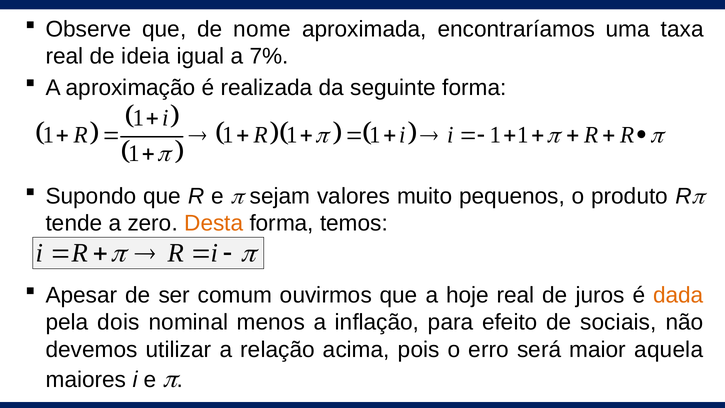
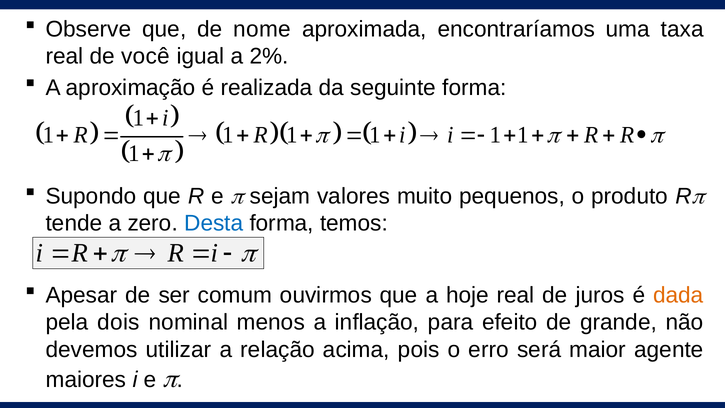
ideia: ideia -> você (146, 56)
7%: 7% -> 2% (269, 56)
Desta colour: orange -> blue (214, 223)
sociais: sociais -> grande (619, 322)
aquela: aquela -> agente (669, 350)
